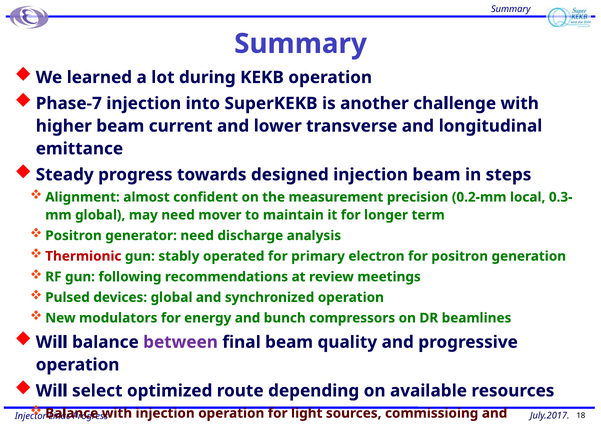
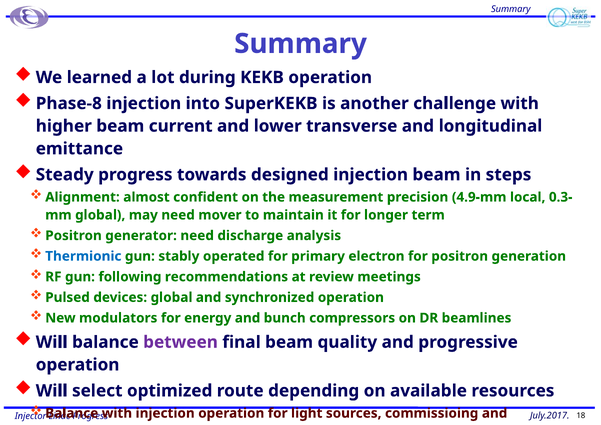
Phase-7: Phase-7 -> Phase-8 (69, 104)
0.2-mm: 0.2-mm -> 4.9-mm (479, 197)
Thermionic colour: red -> blue (83, 256)
